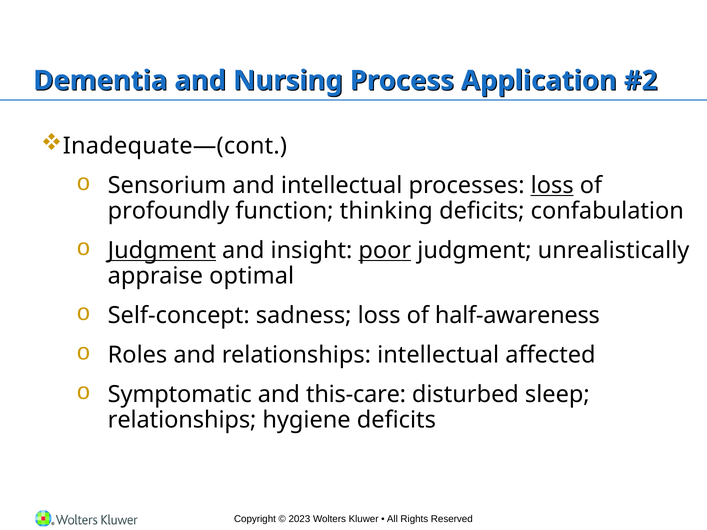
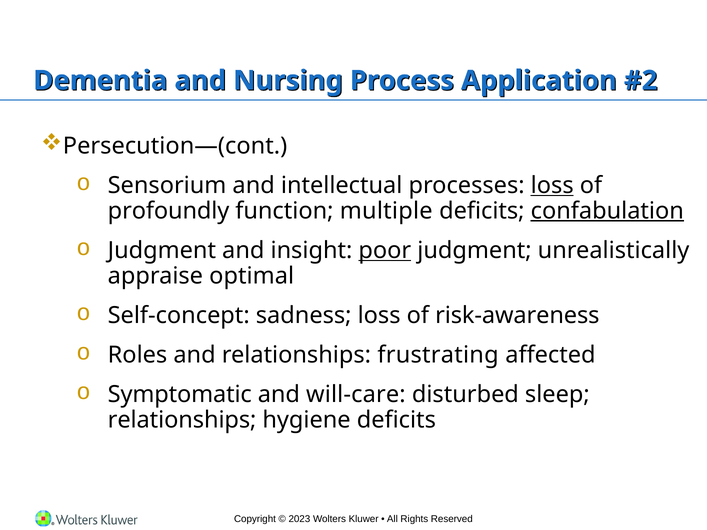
Inadequate—(cont: Inadequate—(cont -> Persecution—(cont (175, 146)
thinking: thinking -> multiple (386, 211)
confabulation underline: none -> present (607, 211)
Judgment underline: present -> none (162, 250)
half-awareness: half-awareness -> risk-awareness (517, 315)
relationships intellectual: intellectual -> frustrating (438, 355)
this-care: this-care -> will-care (356, 395)
